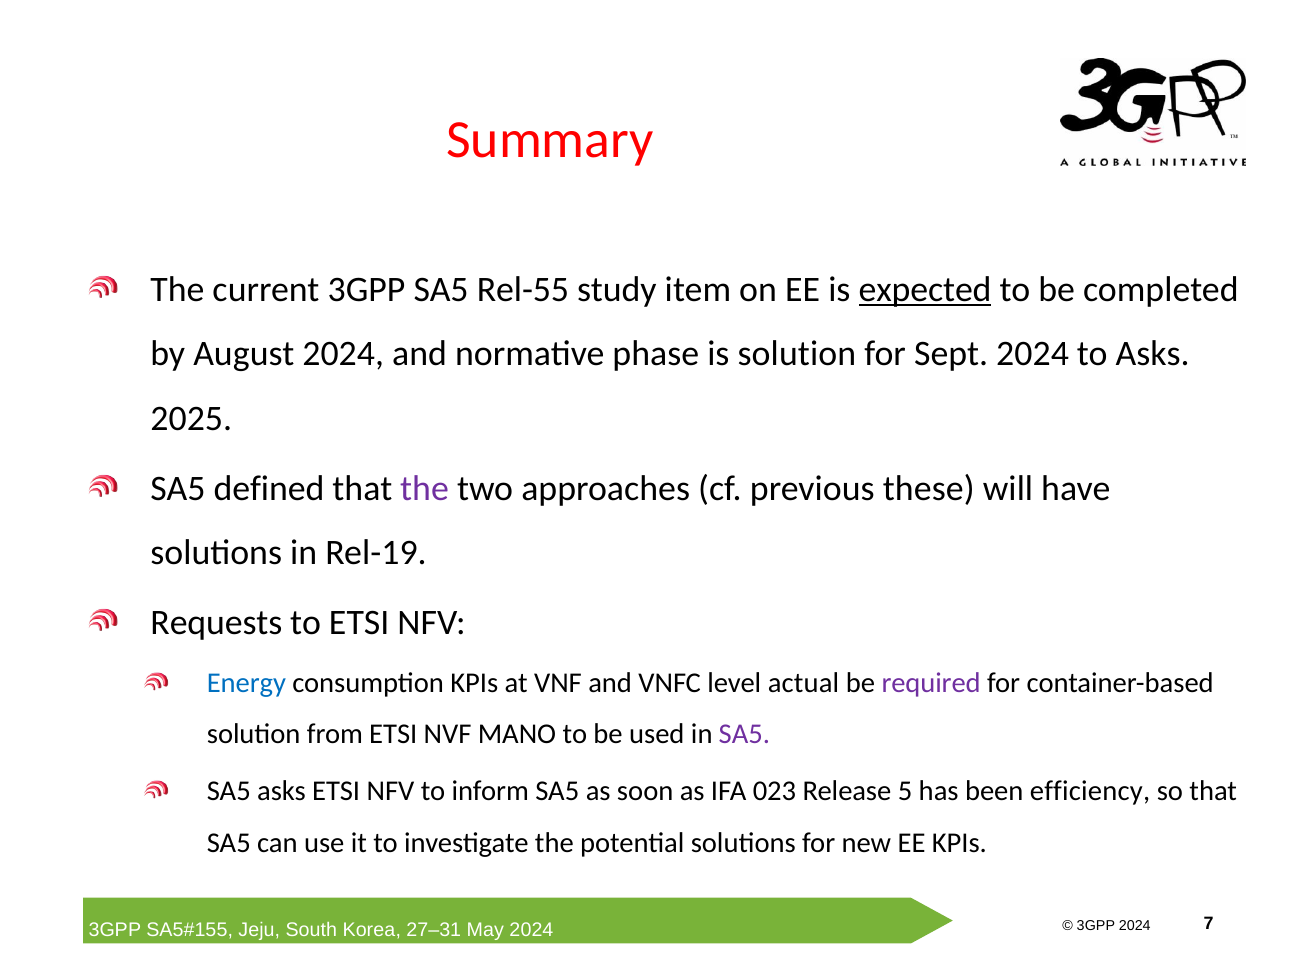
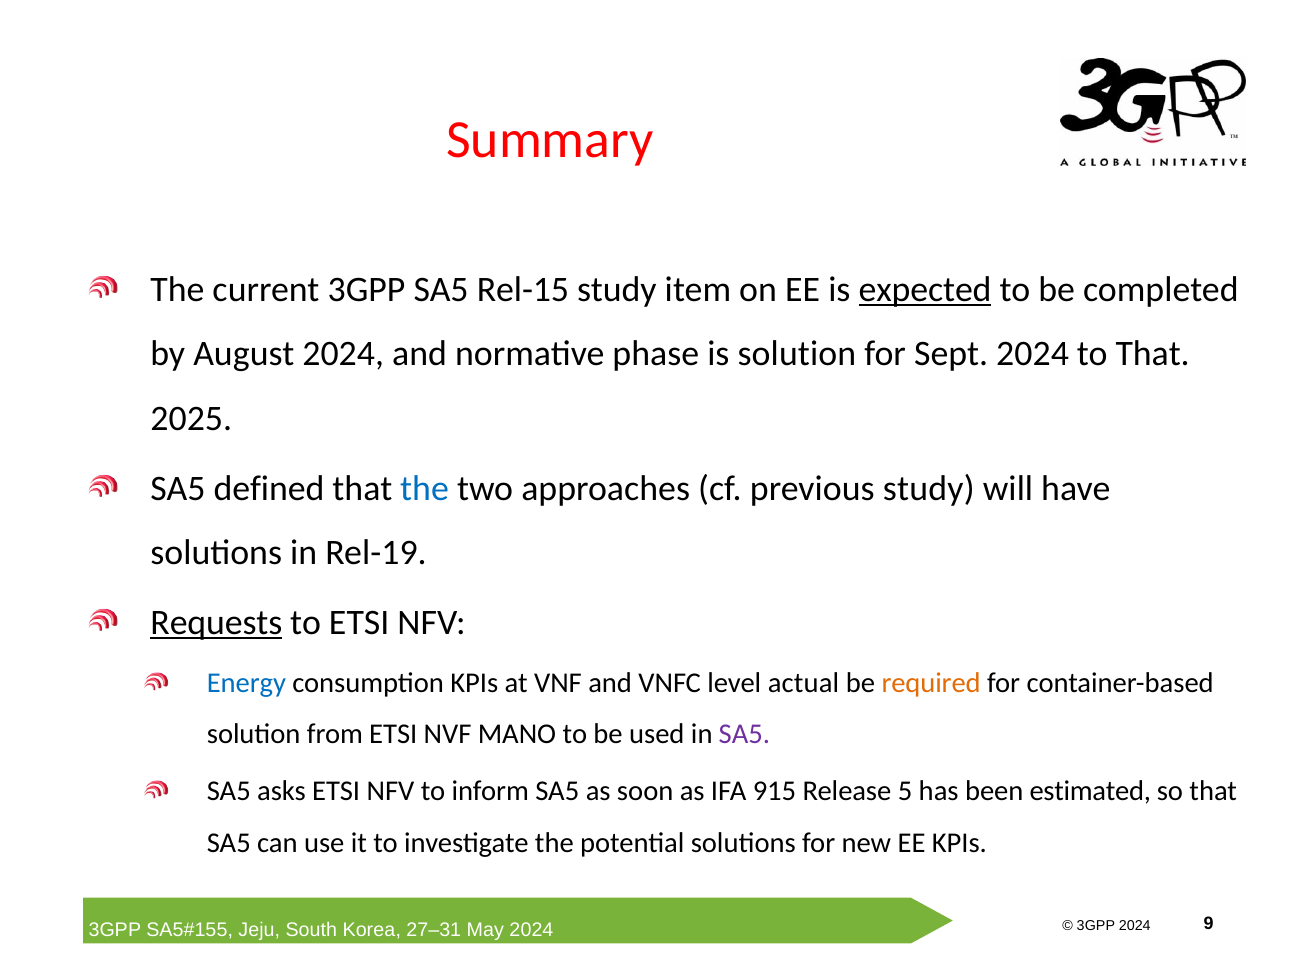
Rel-55: Rel-55 -> Rel-15 (523, 290)
to Asks: Asks -> That (1153, 354)
the colour: purple -> blue (425, 489)
previous these: these -> study (929, 489)
Requests underline: none -> present (216, 623)
required colour: purple -> orange (931, 684)
023: 023 -> 915 (774, 792)
efficiency: efficiency -> estimated (1090, 792)
7: 7 -> 9 (1209, 924)
